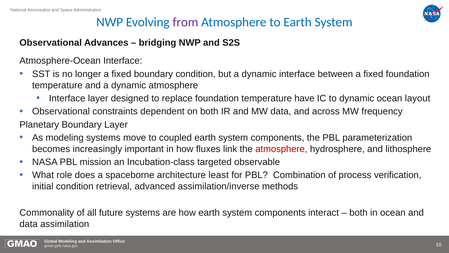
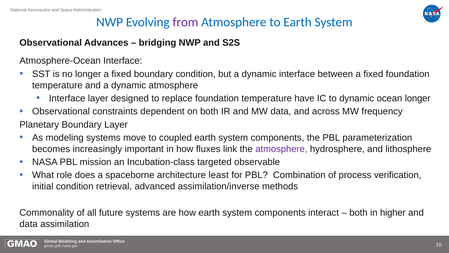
ocean layout: layout -> longer (418, 98)
atmosphere colour: red -> purple (281, 149)
in ocean: ocean -> higher (393, 212)
